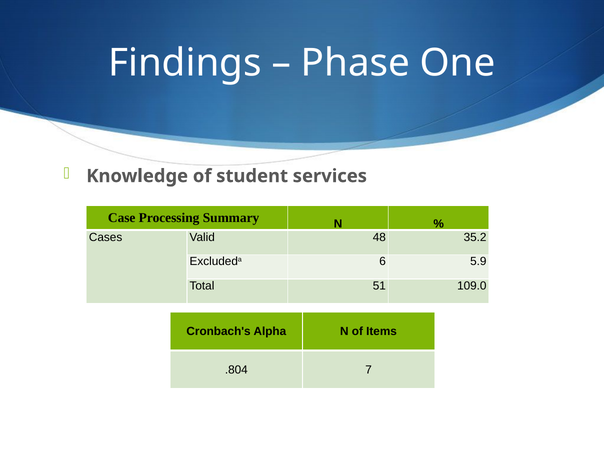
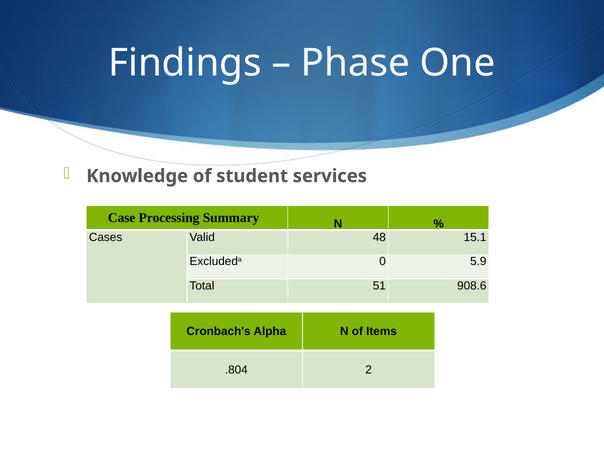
35.2: 35.2 -> 15.1 (475, 237)
6: 6 -> 0 (383, 262)
109.0: 109.0 -> 908.6 (472, 286)
7: 7 -> 2 (369, 370)
